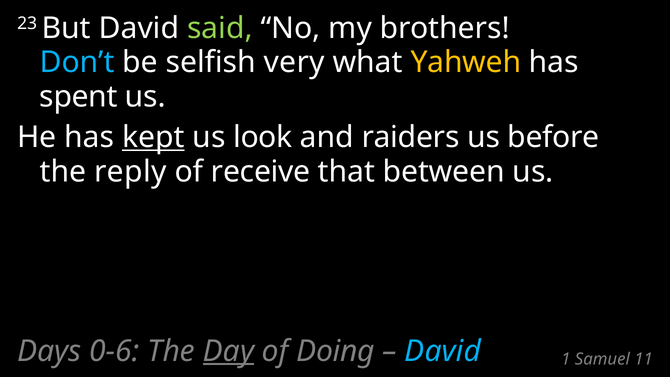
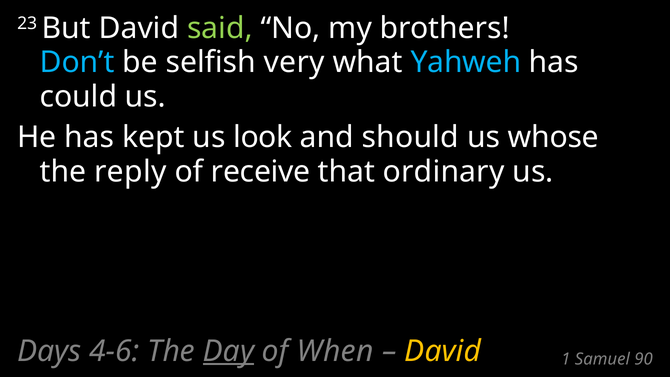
Yahweh colour: yellow -> light blue (466, 62)
spent: spent -> could (78, 97)
kept underline: present -> none (153, 137)
raiders: raiders -> should (410, 137)
before: before -> whose (553, 137)
between: between -> ordinary (444, 172)
0-6: 0-6 -> 4-6 (114, 351)
Doing: Doing -> When (335, 351)
David colour: light blue -> yellow (443, 351)
11: 11 -> 90 (644, 359)
